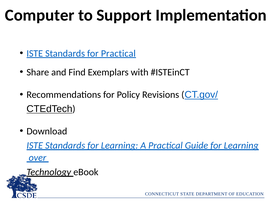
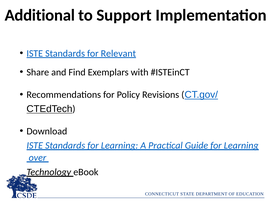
Computer: Computer -> Additional (40, 15)
for Practical: Practical -> Relevant (118, 53)
